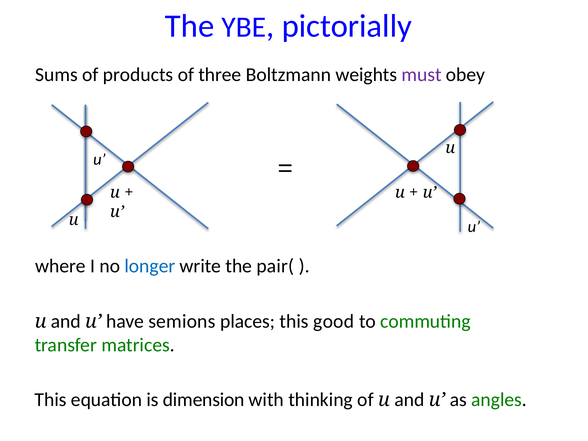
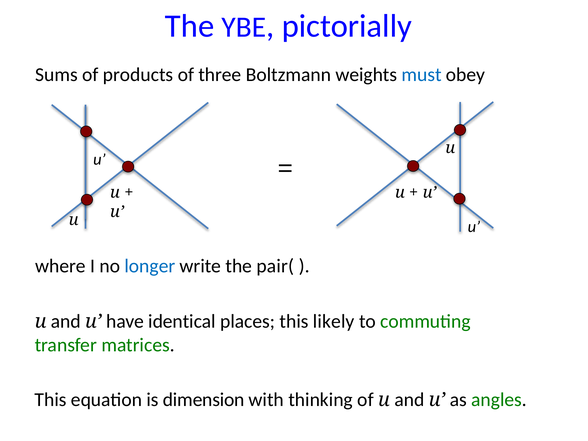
must colour: purple -> blue (422, 75)
semions: semions -> identical (182, 321)
good: good -> likely (334, 321)
